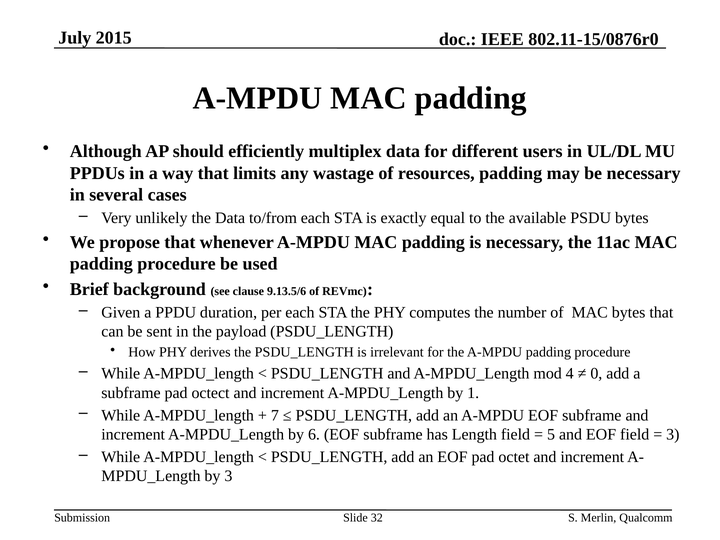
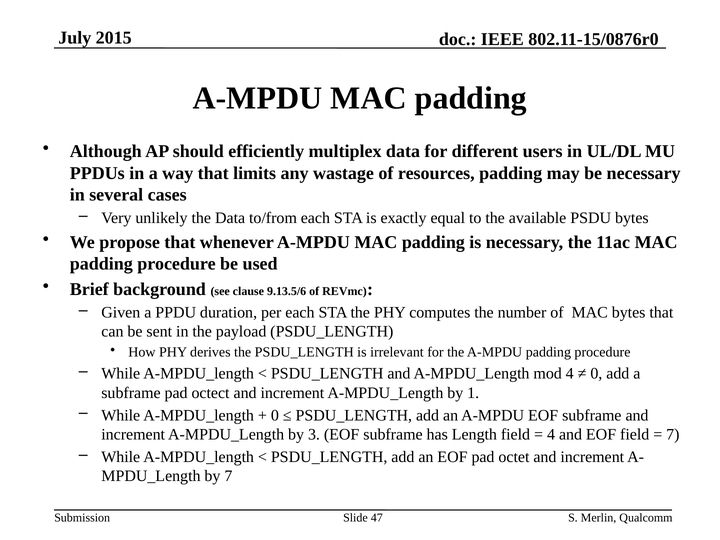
7: 7 -> 0 (275, 415)
6: 6 -> 3 (314, 434)
5: 5 -> 4 (551, 434)
3: 3 -> 7 (673, 434)
by 3: 3 -> 7 (228, 476)
32: 32 -> 47 (377, 518)
